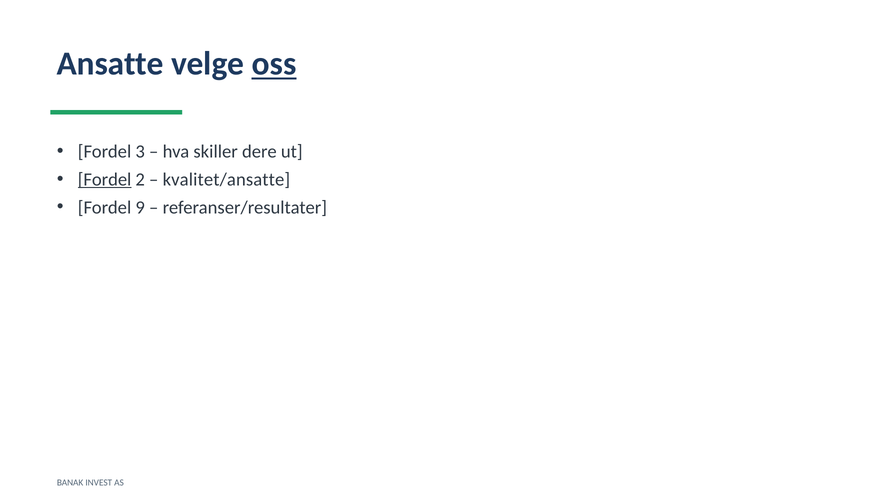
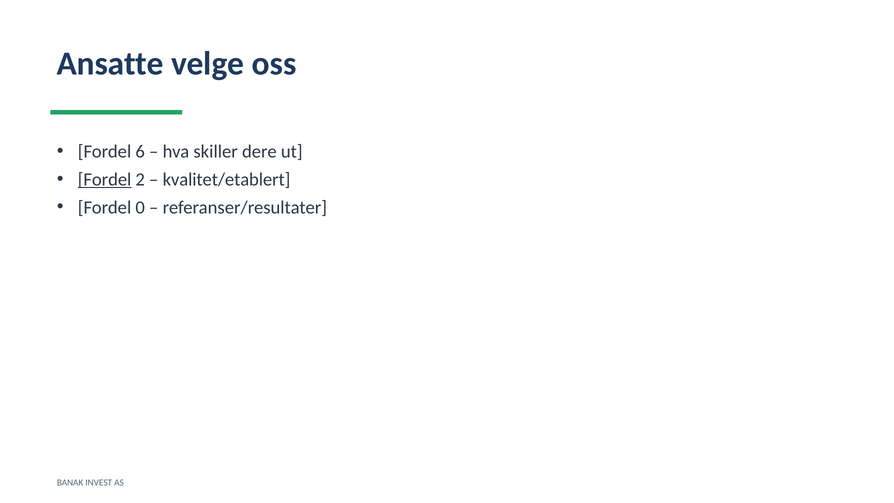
oss underline: present -> none (274, 64)
3: 3 -> 6 (140, 151)
kvalitet/ansatte: kvalitet/ansatte -> kvalitet/etablert (226, 179)
9: 9 -> 0 (140, 207)
